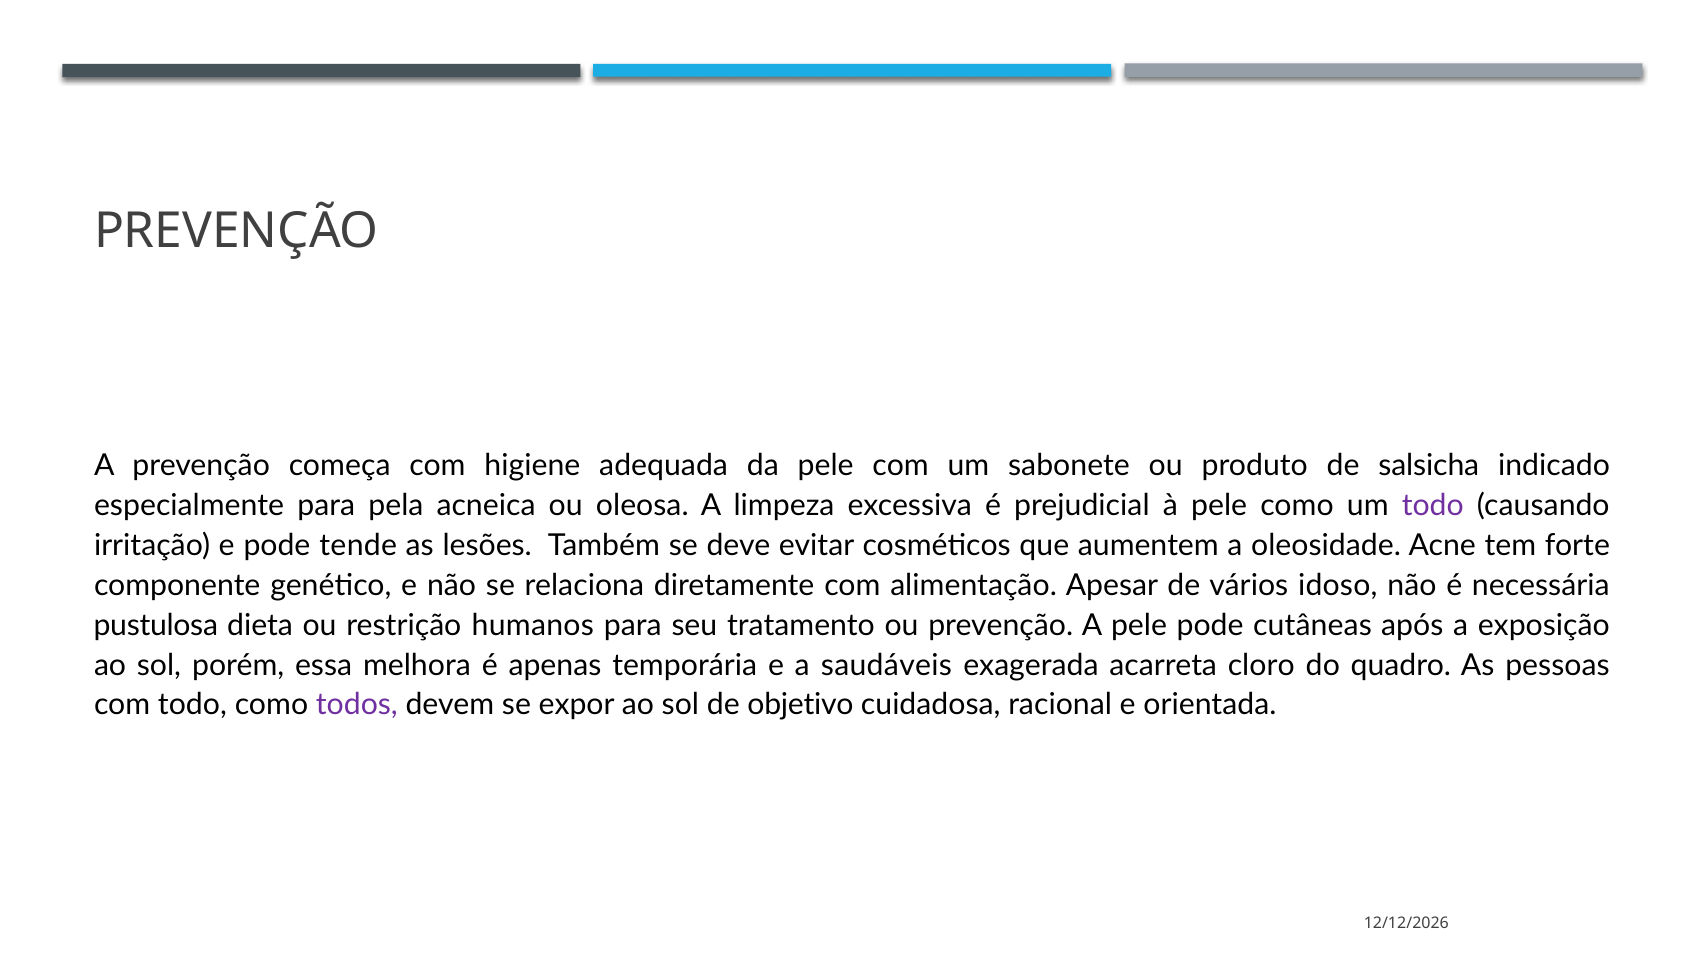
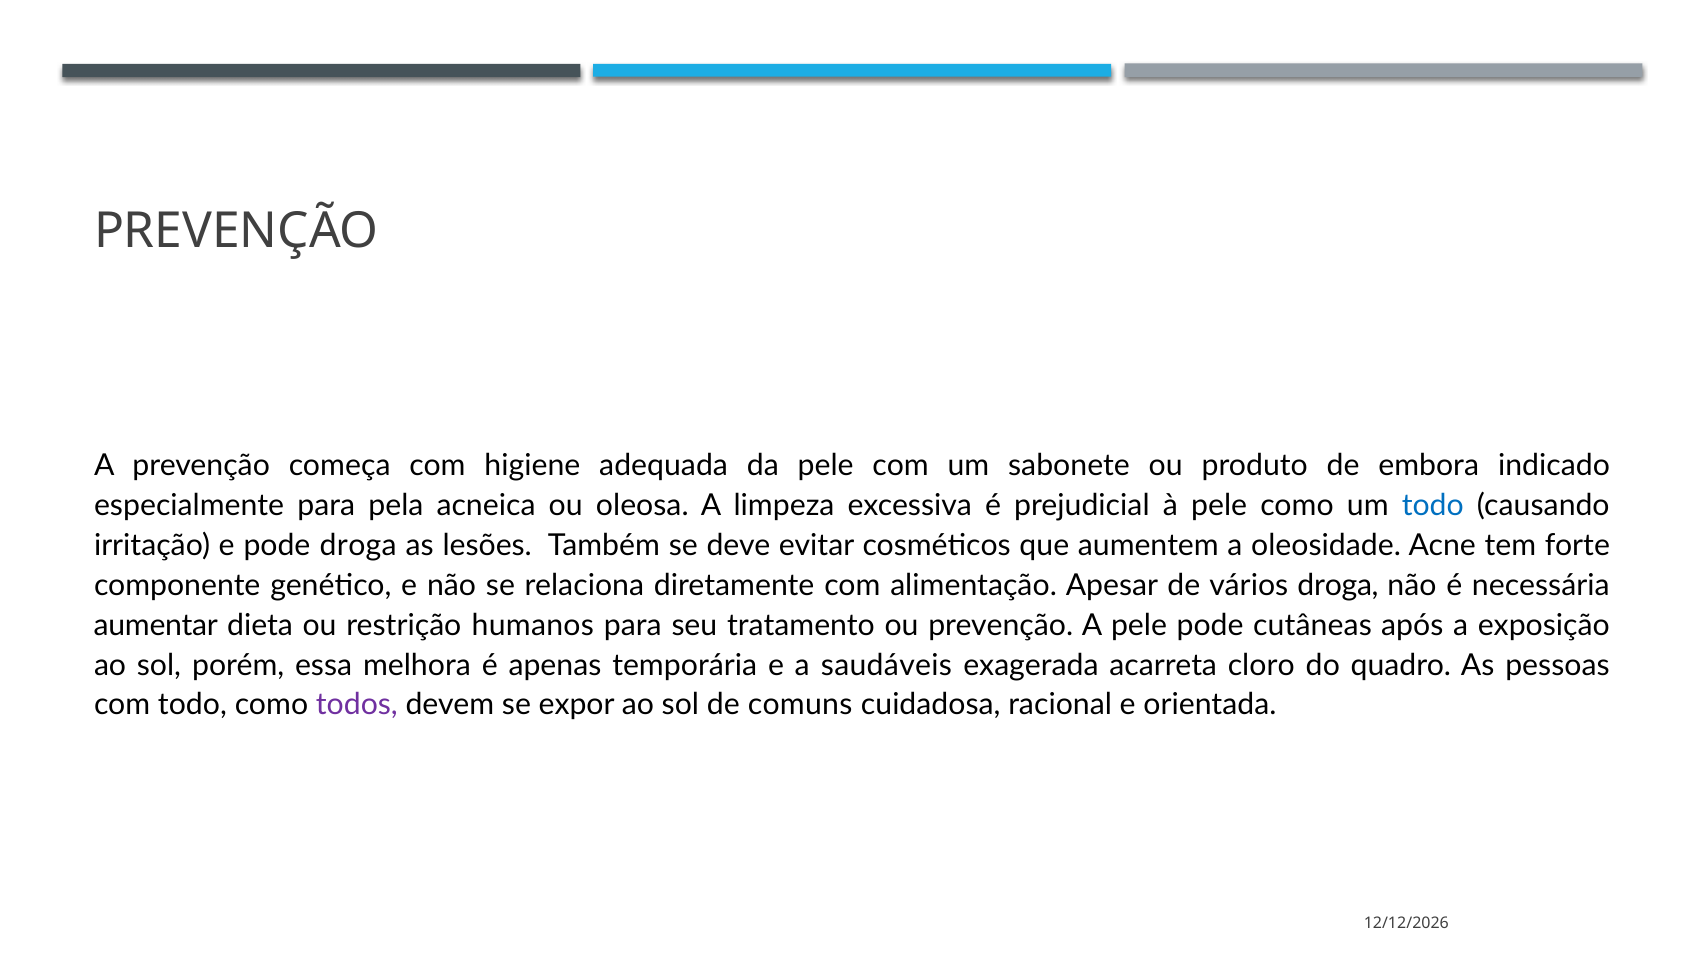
salsicha: salsicha -> embora (1429, 466)
todo colour: purple -> blue (1433, 506)
pode tende: tende -> droga (358, 545)
vários idoso: idoso -> droga (1338, 585)
pustulosa: pustulosa -> aumentar (156, 625)
objetivo: objetivo -> comuns (800, 705)
